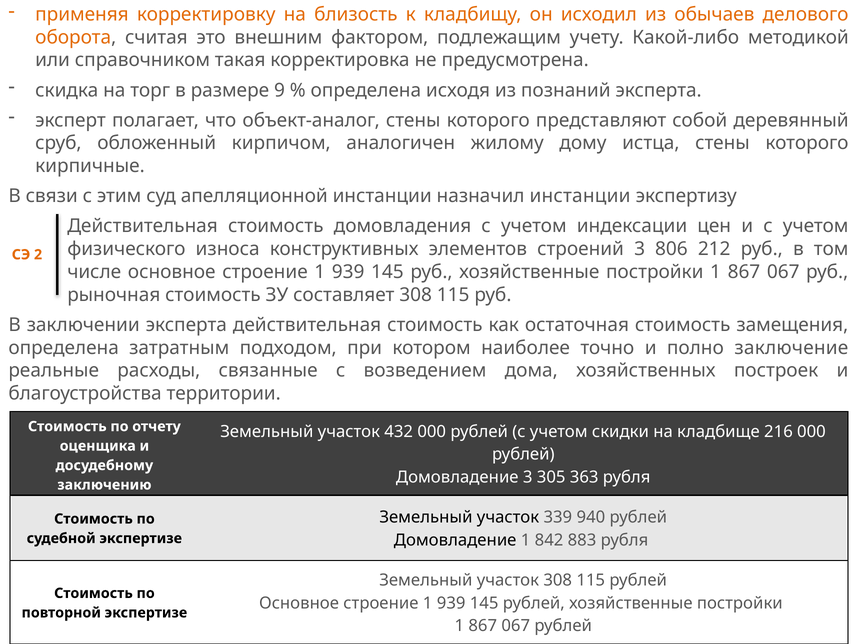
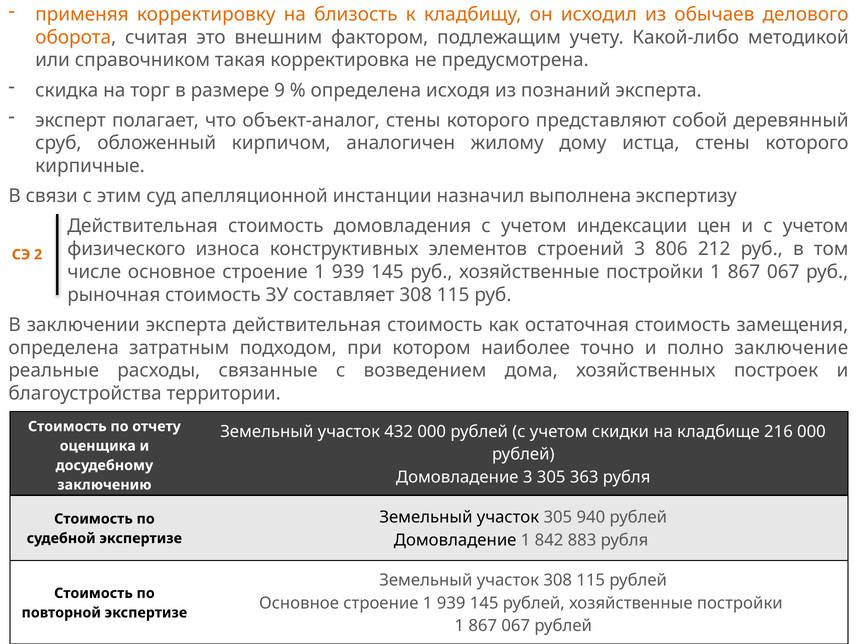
назначил инстанции: инстанции -> выполнена (580, 196)
участок 339: 339 -> 305 (558, 517)
